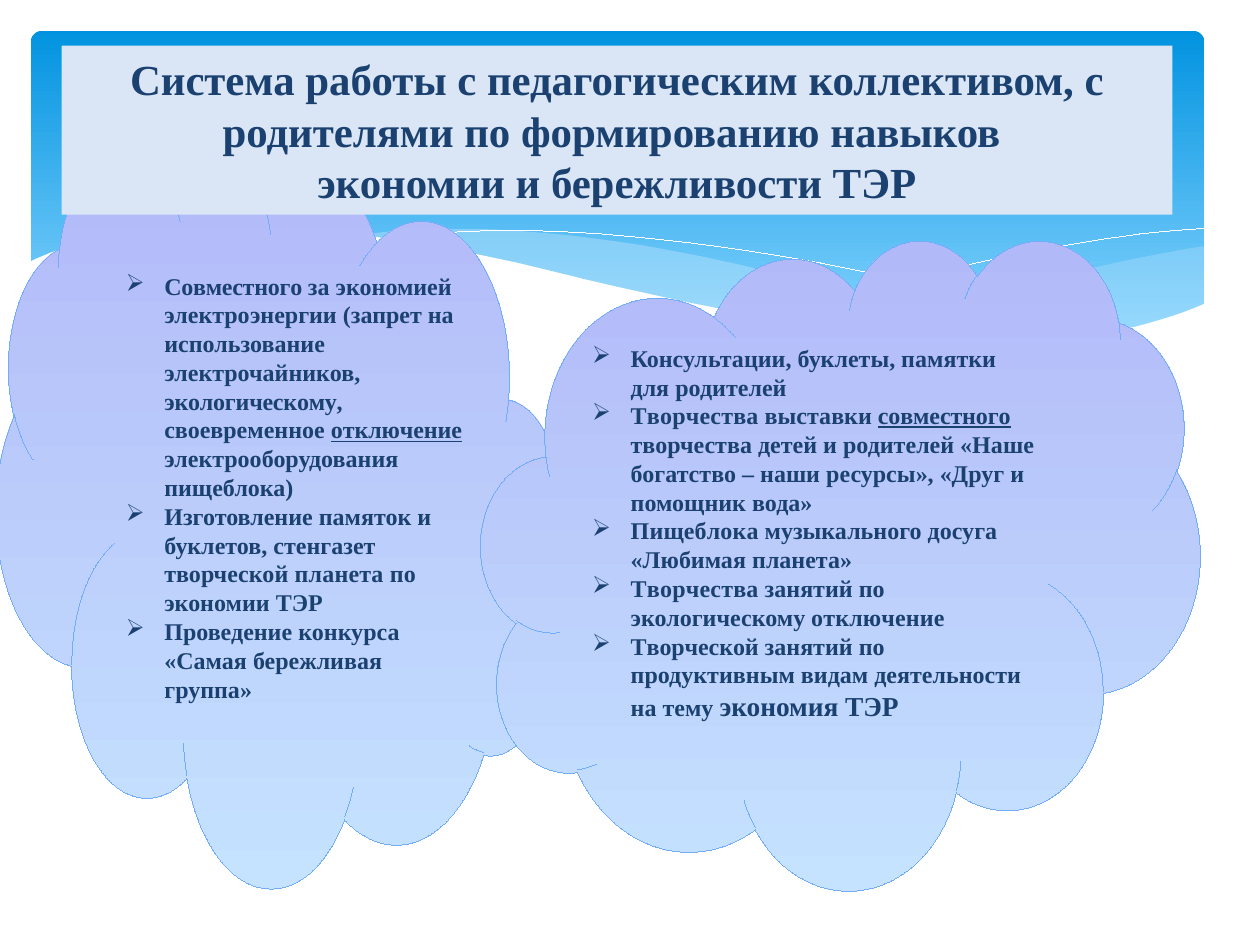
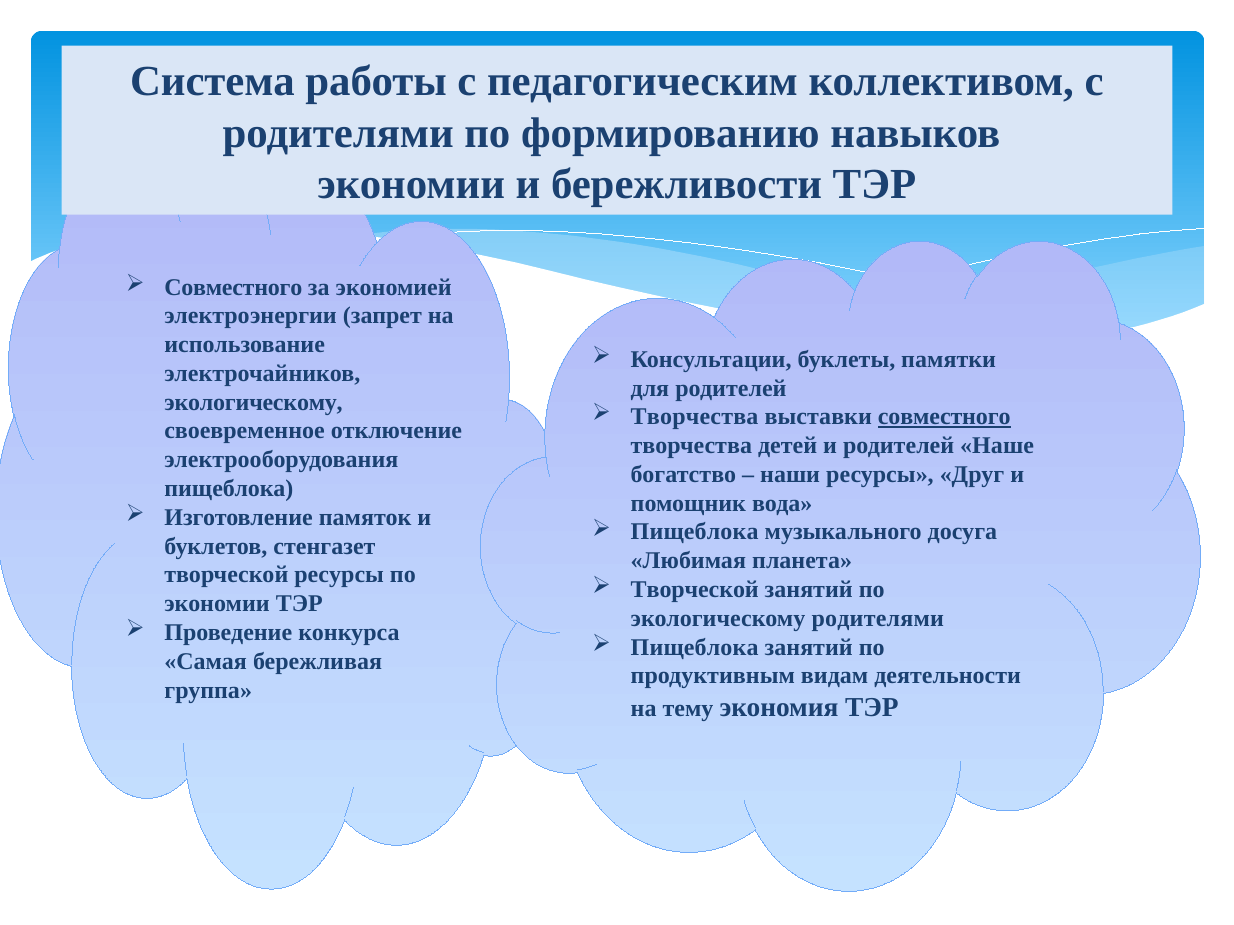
отключение underline: present -> none (396, 431)
творческой планета: планета -> ресурсы (339, 575)
Творчества: Творчества -> Творческой (695, 590)
экологическому отключение: отключение -> родителями (878, 619)
Творческой: Творческой -> Пищеблока (695, 648)
